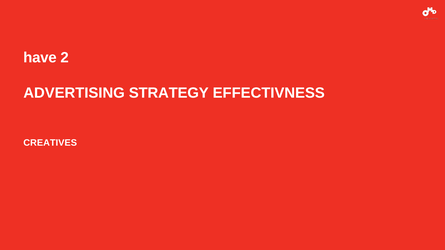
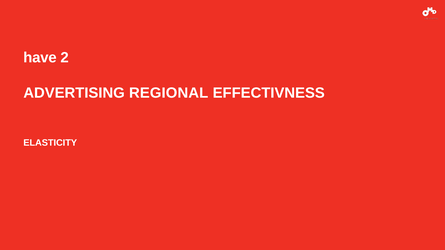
STRATEGY: STRATEGY -> REGIONAL (169, 93)
CREATIVES: CREATIVES -> ELASTICITY (50, 143)
